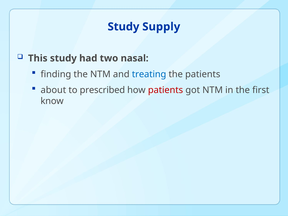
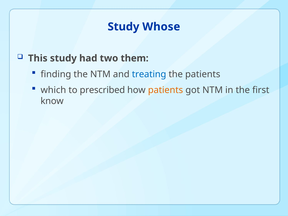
Supply: Supply -> Whose (161, 27)
nasal: nasal -> them (135, 58)
about: about -> which (53, 90)
patients colour: red -> orange (165, 90)
